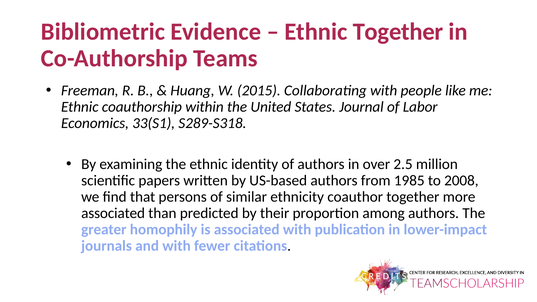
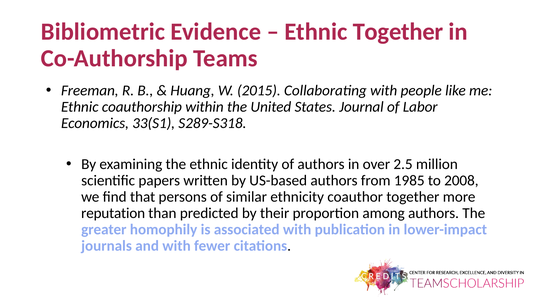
associated: associated -> reputation (113, 213)
